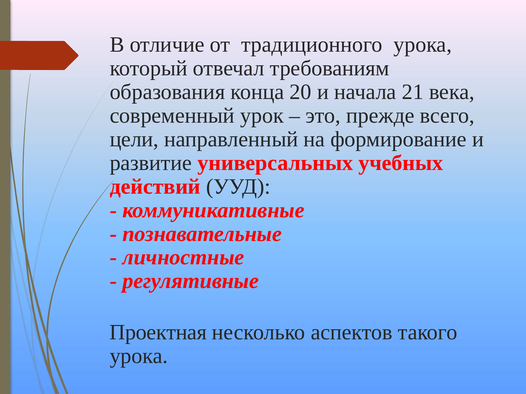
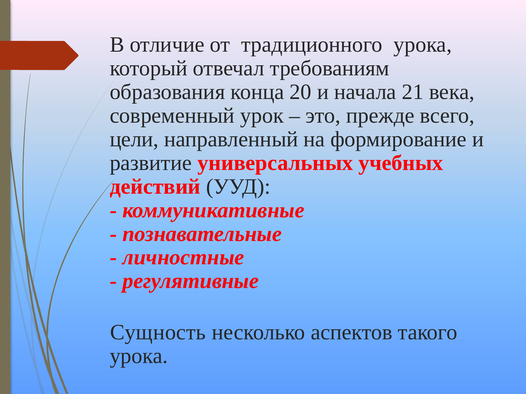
Проектная: Проектная -> Сущность (158, 333)
